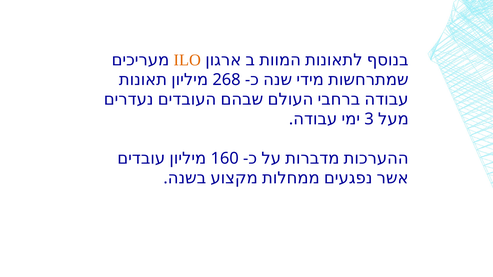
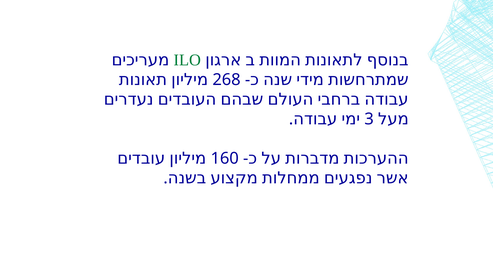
ILO colour: orange -> green (187, 60)
